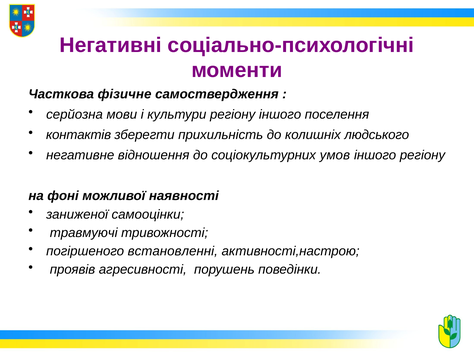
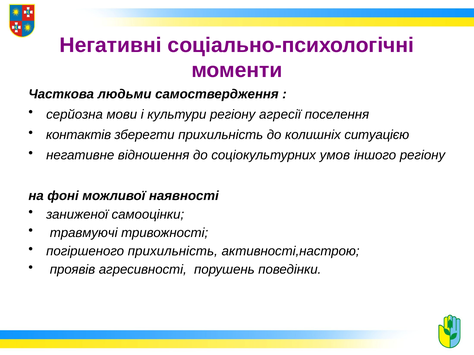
фізичне: фізичне -> людьми (125, 94)
регіону іншого: іншого -> агресії (280, 115)
людського: людського -> ситуацією (377, 135)
погіршеного встановленні: встановленні -> прихильність (173, 252)
